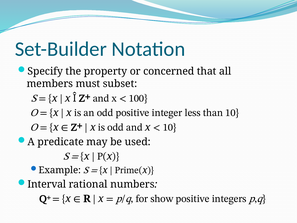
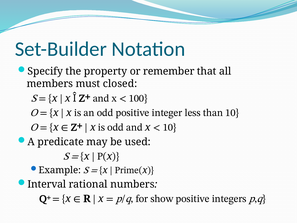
concerned: concerned -> remember (169, 71)
subset: subset -> closed (120, 84)
